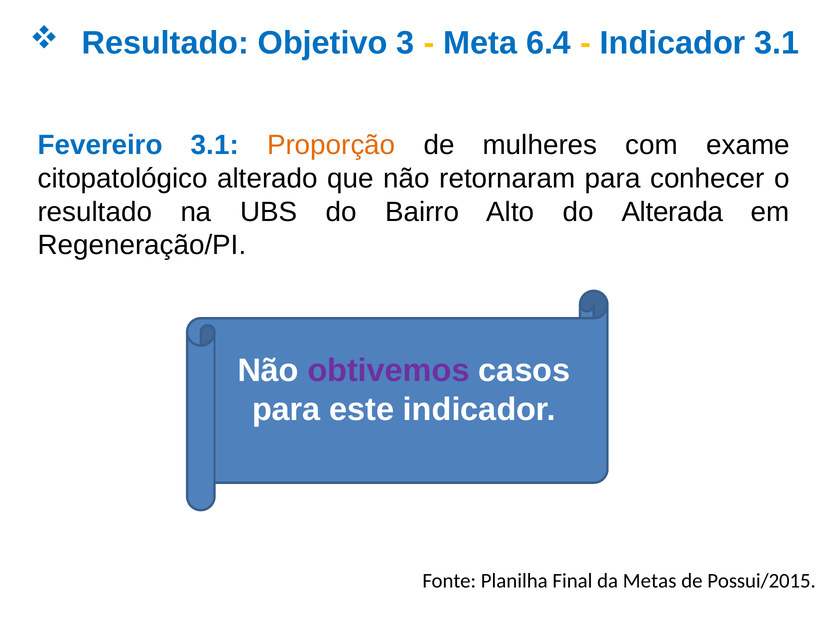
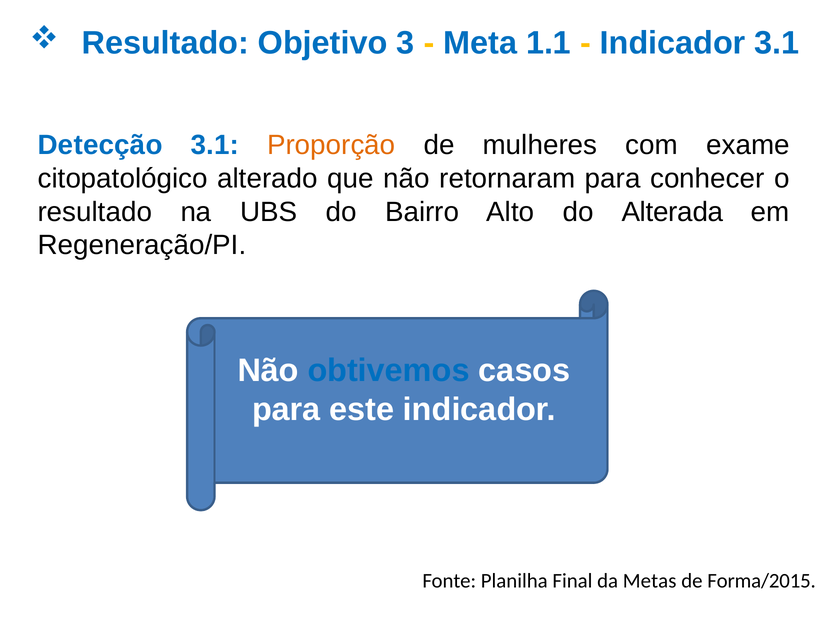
6.4: 6.4 -> 1.1 (549, 43)
Fevereiro: Fevereiro -> Detecção (100, 145)
obtivemos colour: purple -> blue (389, 370)
Possui/2015: Possui/2015 -> Forma/2015 (762, 580)
